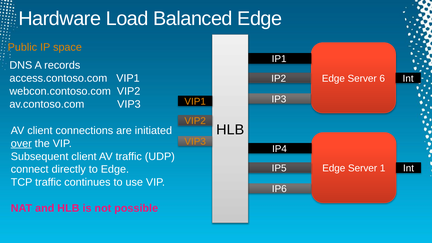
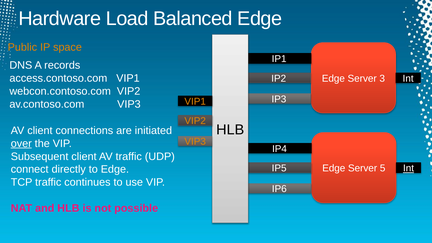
6: 6 -> 3 (382, 78)
1: 1 -> 5 (383, 168)
Int underline: none -> present (409, 168)
